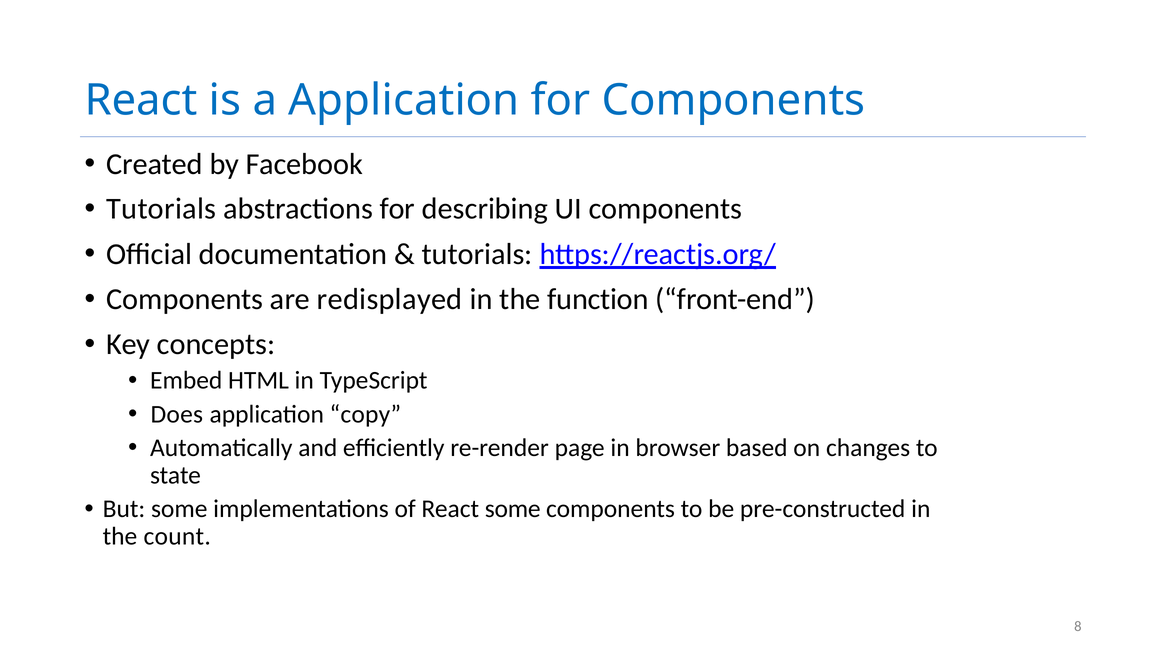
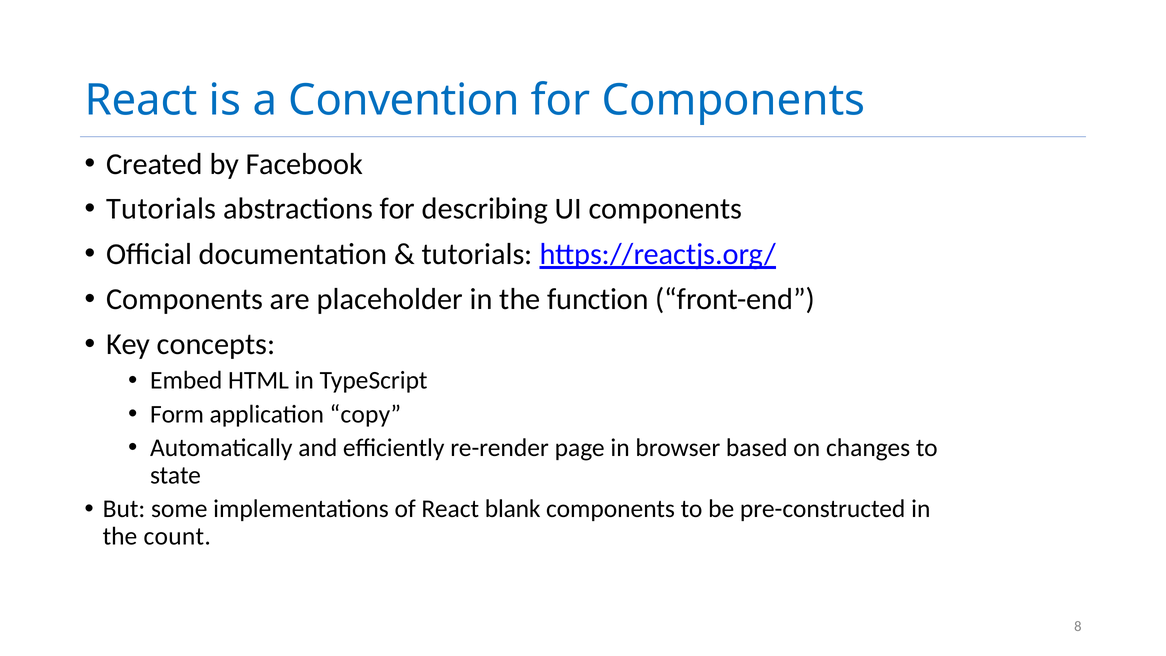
a Application: Application -> Convention (404, 100)
redisplayed: redisplayed -> placeholder (390, 299)
Does: Does -> Form (177, 414)
React some: some -> blank (513, 509)
